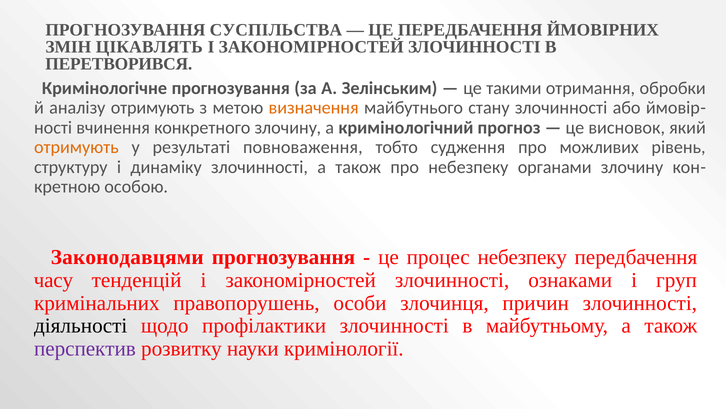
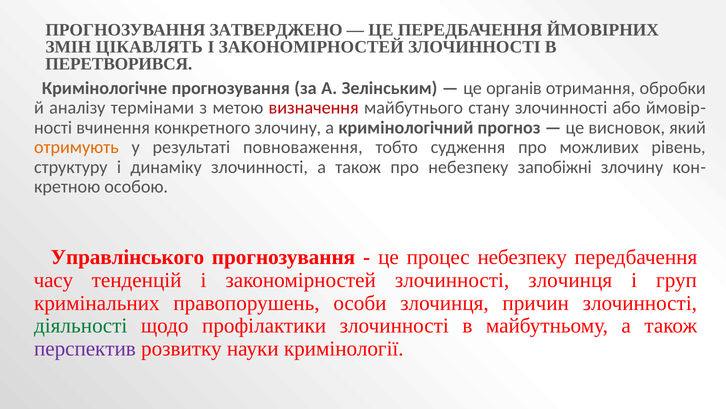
СУСПІЛЬСТВА: СУСПІЛЬСТВА -> ЗАТВЕРДЖЕНО (276, 30)
такими: такими -> органів (514, 88)
аналізу отримують: отримують -> термінами (152, 108)
визначення colour: orange -> red (314, 108)
органами: органами -> запобіжні (555, 167)
Законодавцями: Законодавцями -> Управлінського (127, 257)
злочинності ознаками: ознаками -> злочинця (570, 280)
діяльності colour: black -> green (81, 325)
